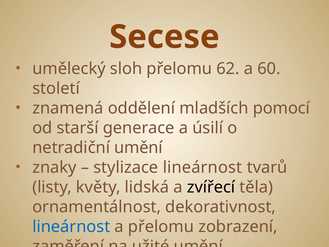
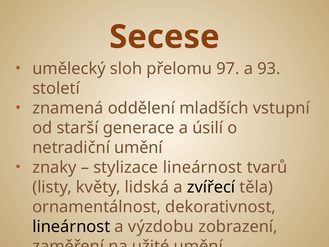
62: 62 -> 97 (228, 69)
60: 60 -> 93 (269, 69)
pomocí: pomocí -> vstupní (281, 108)
lineárnost colour: blue -> black (71, 227)
a přelomu: přelomu -> výzdobu (161, 227)
